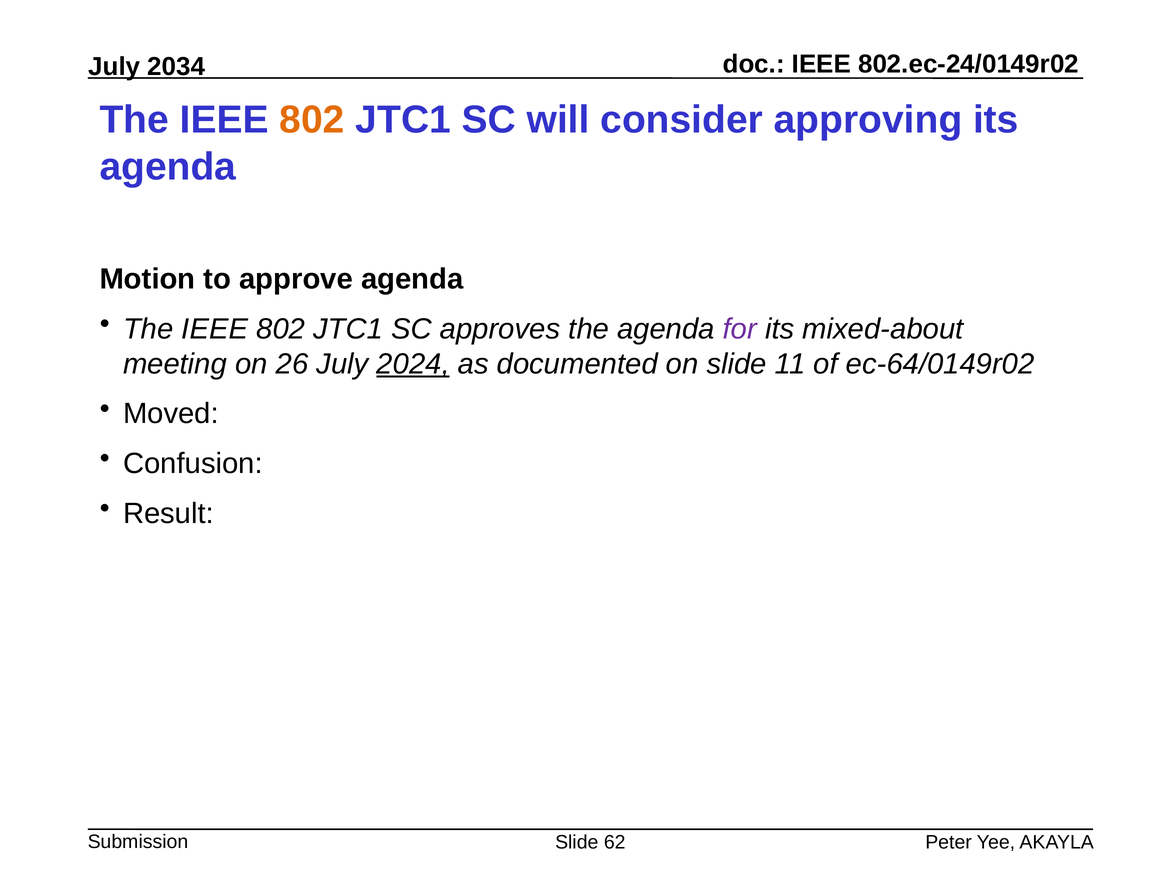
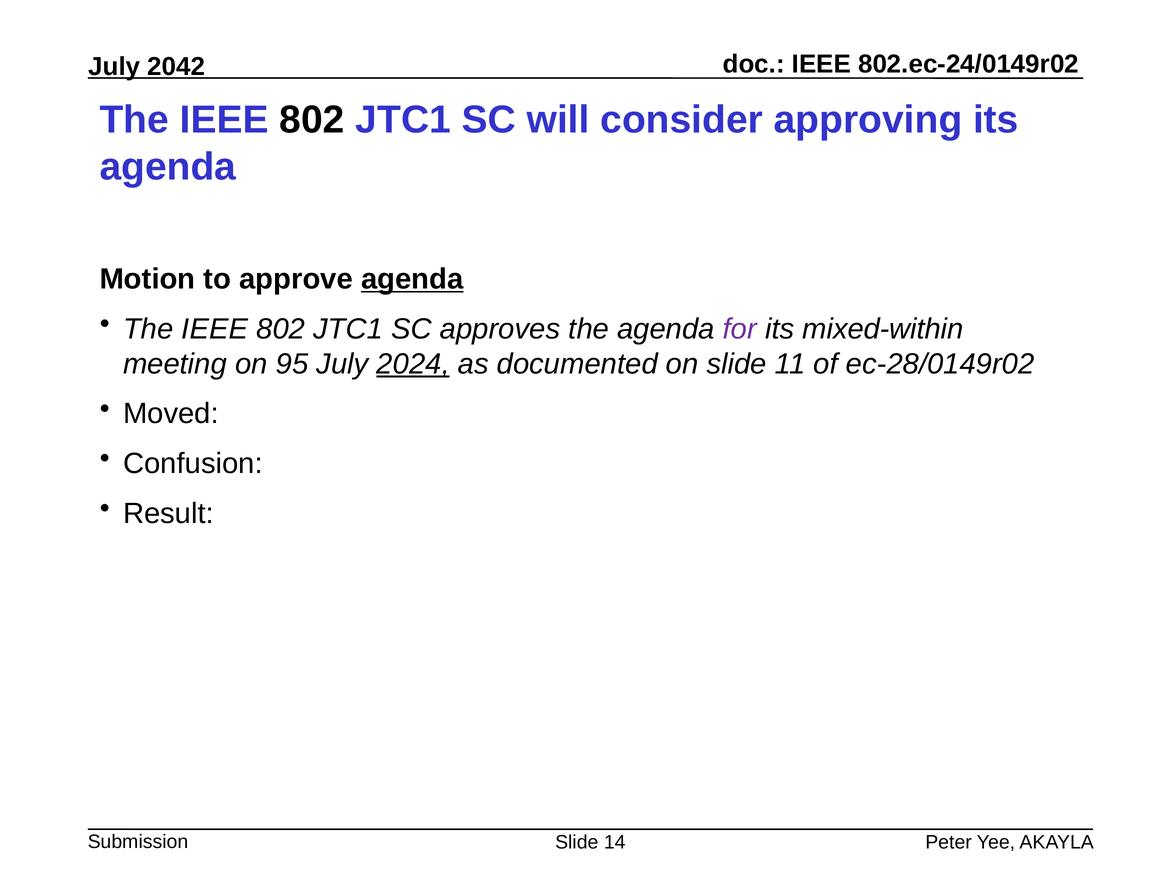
2034: 2034 -> 2042 (176, 66)
802 colour: orange -> black (312, 120)
agenda underline: none -> present (412, 279)
mixed-about: mixed-about -> mixed-within (883, 329)
26: 26 -> 95 (292, 364)
ec-64/0149r02: ec-64/0149r02 -> ec-28/0149r02 (940, 364)
62: 62 -> 14 (615, 842)
